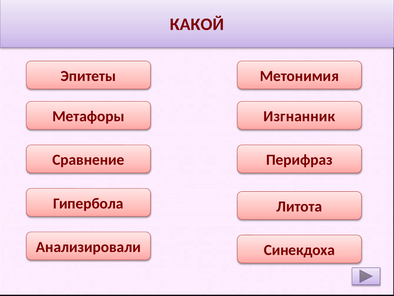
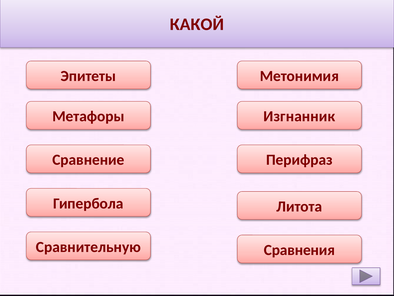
Анализировали: Анализировали -> Сравнительную (88, 247)
Синекдоха: Синекдоха -> Сравнения (299, 250)
